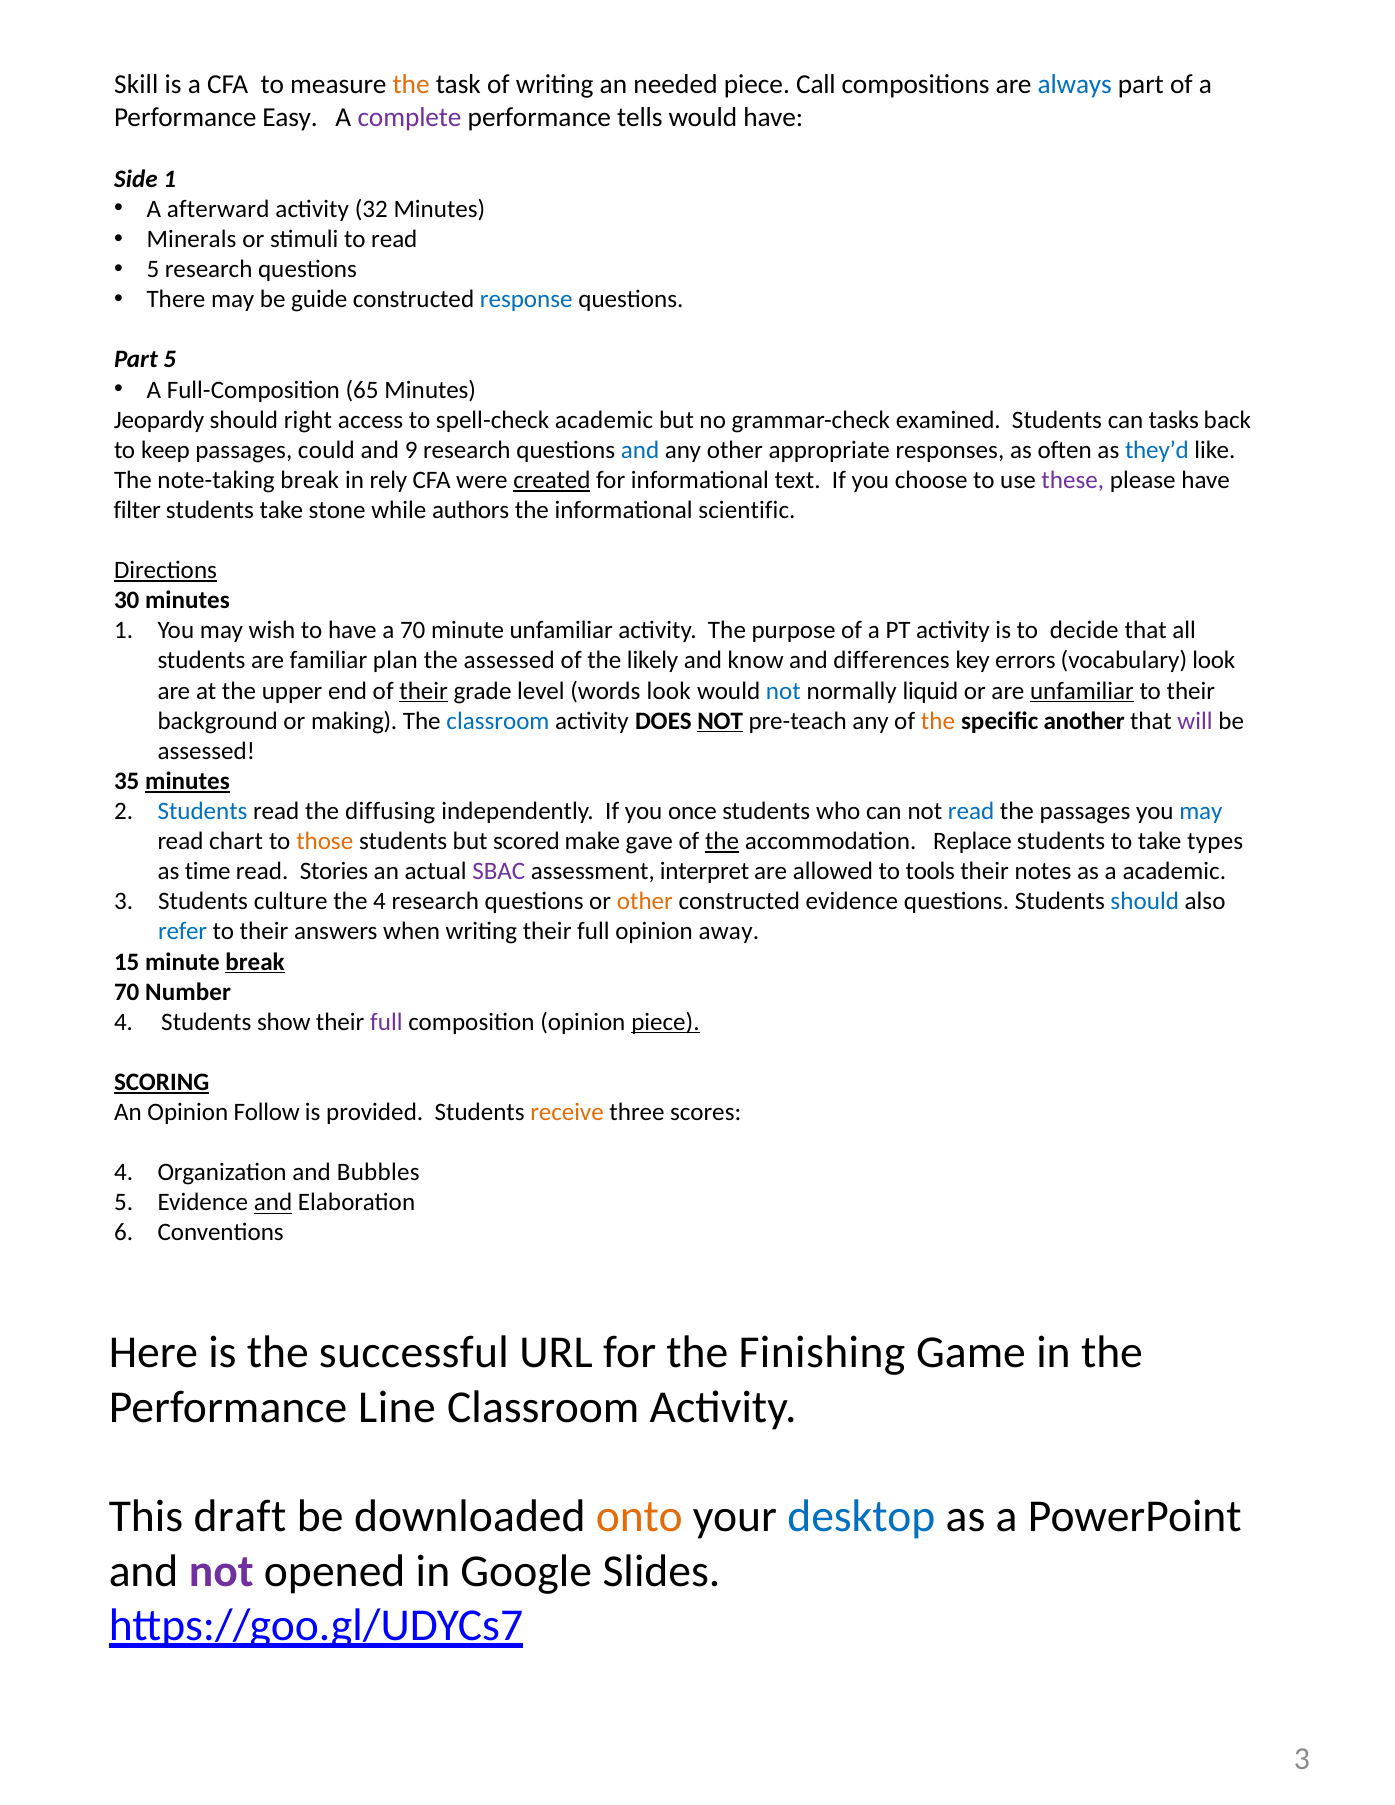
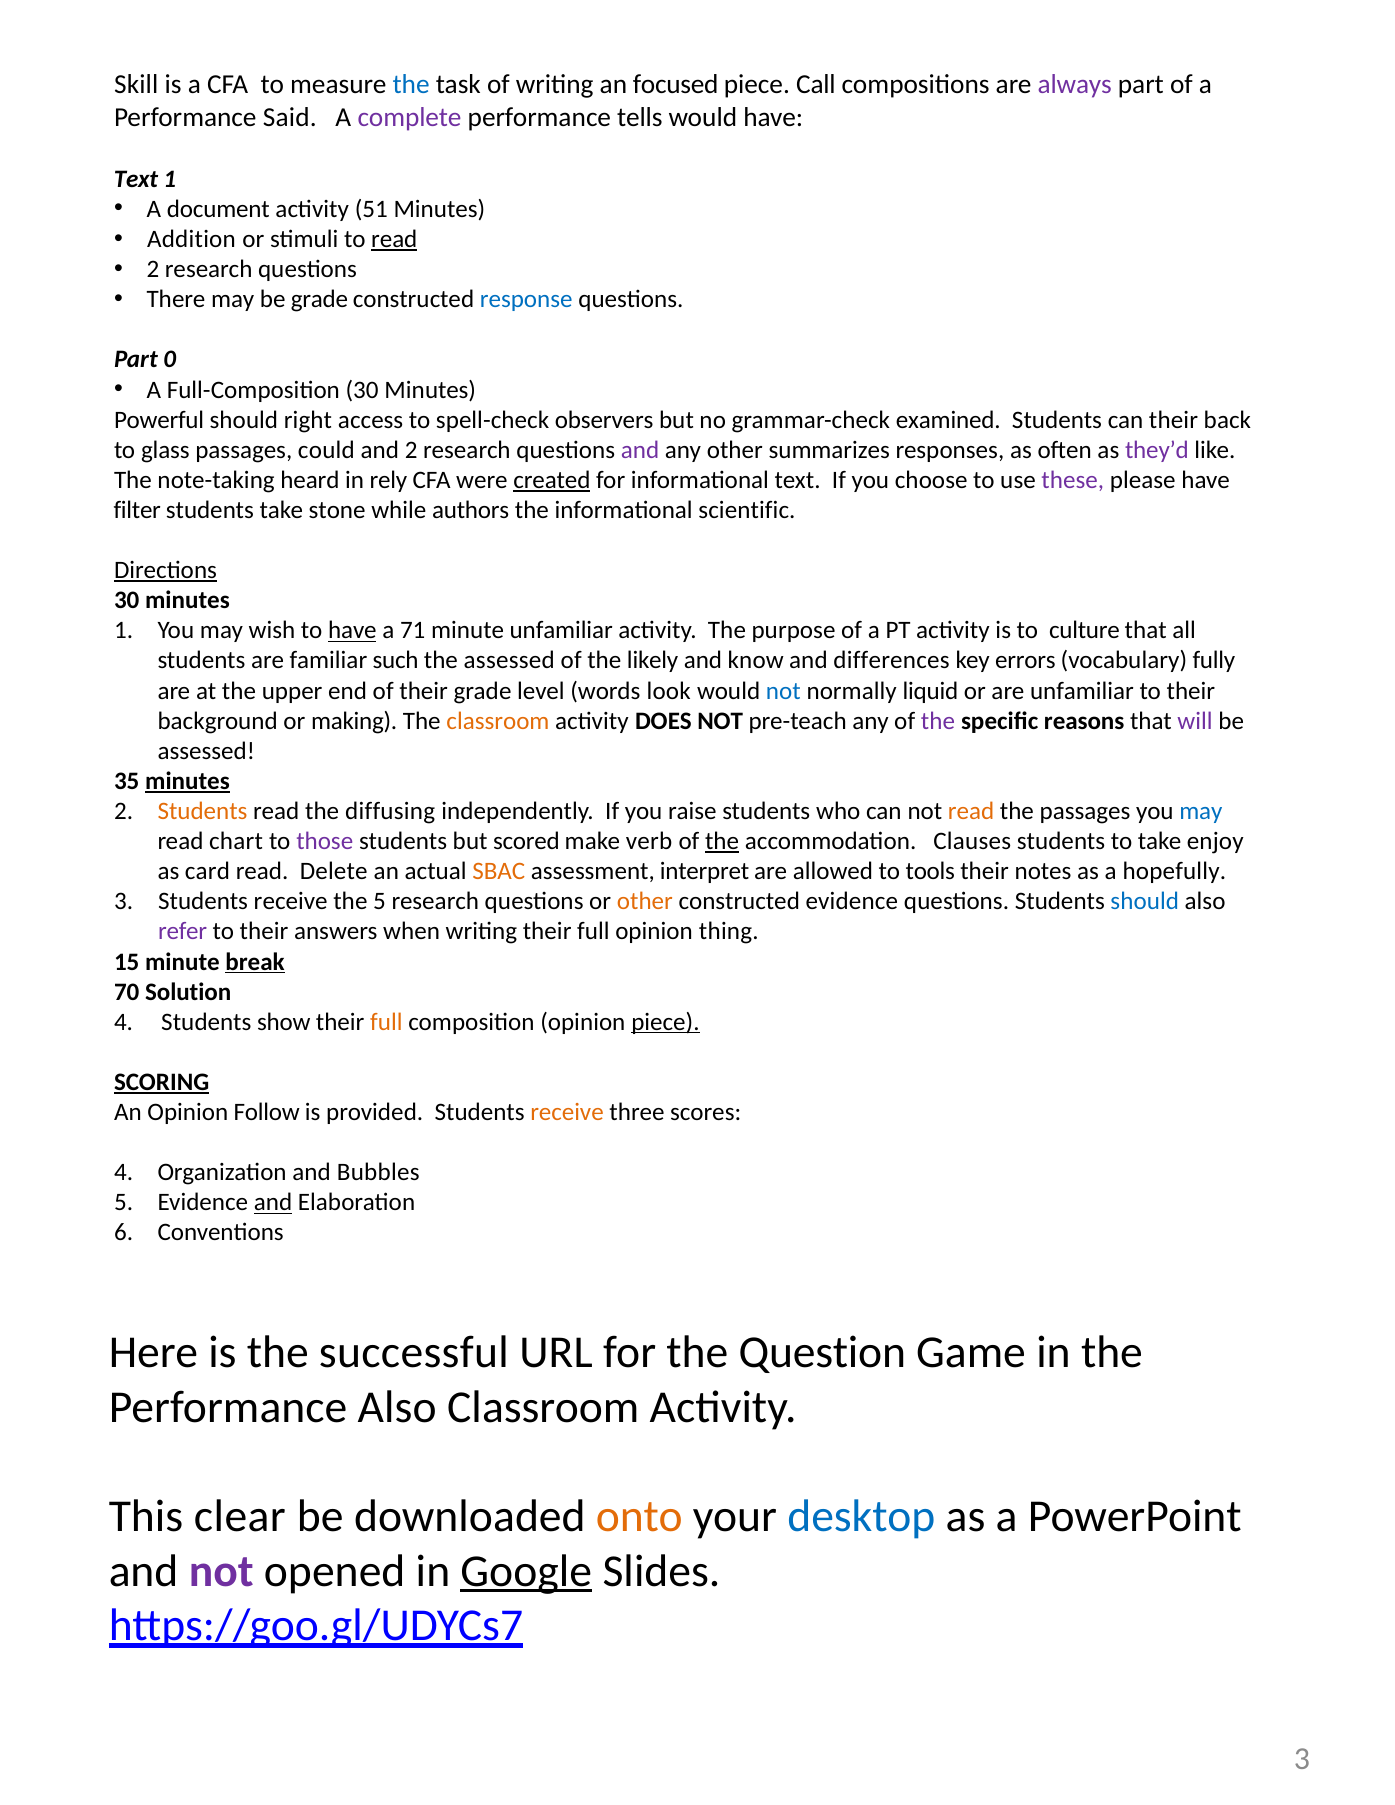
the colour: orange -> blue (411, 85)
needed: needed -> focused (676, 85)
always colour: blue -> purple (1075, 85)
Easy: Easy -> Said (290, 118)
Side: Side -> Text (136, 179)
afterward: afterward -> document (218, 209)
32: 32 -> 51 (371, 209)
Minerals: Minerals -> Addition (191, 239)
read underline: none -> present (394, 239)
5: 5 -> 2 (153, 269)
be guide: guide -> grade (319, 299)
Part 5: 5 -> 0 (170, 360)
Full-Composition 65: 65 -> 30 (362, 390)
Jeopardy: Jeopardy -> Powerful (159, 420)
spell-check academic: academic -> observers (604, 420)
can tasks: tasks -> their (1174, 420)
keep: keep -> glass (165, 450)
and 9: 9 -> 2 (411, 450)
and colour: blue -> purple (640, 450)
appropriate: appropriate -> summarizes (829, 450)
they’d colour: blue -> purple (1157, 450)
note-taking break: break -> heard (310, 480)
have underline: none -> present (352, 631)
a 70: 70 -> 71 (413, 631)
decide: decide -> culture (1084, 631)
plan: plan -> such (396, 661)
vocabulary look: look -> fully (1214, 661)
their underline: present -> none (424, 691)
unfamiliar underline: present -> none (1082, 691)
classroom colour: blue -> orange (498, 721)
NOT underline: present -> none (720, 721)
the colour: orange -> purple (938, 721)
another: another -> reasons (1084, 721)
Students colour: blue -> orange (202, 811)
once: once -> raise (692, 811)
read colour: blue -> orange (971, 811)
those colour: orange -> purple (325, 841)
gave: gave -> verb (649, 841)
Replace: Replace -> Clauses (972, 841)
types: types -> enjoy (1215, 841)
time: time -> card (207, 872)
Stories: Stories -> Delete (334, 872)
SBAC colour: purple -> orange (499, 872)
a academic: academic -> hopefully (1174, 872)
3 Students culture: culture -> receive (291, 902)
the 4: 4 -> 5 (379, 902)
refer colour: blue -> purple (183, 932)
away: away -> thing (729, 932)
Number: Number -> Solution (188, 992)
full colour: purple -> orange (386, 1022)
Finishing: Finishing -> Question (822, 1353)
Performance Line: Line -> Also (397, 1407)
draft: draft -> clear (240, 1517)
Google underline: none -> present (526, 1571)
